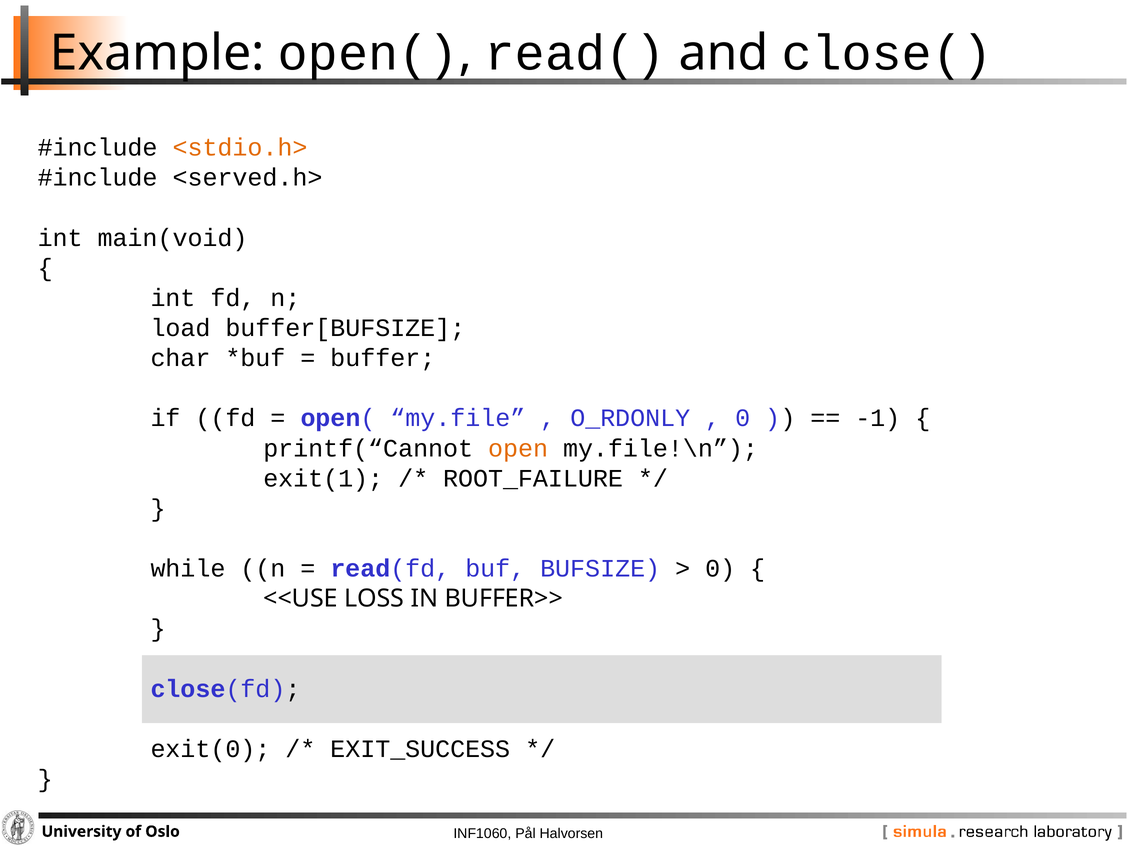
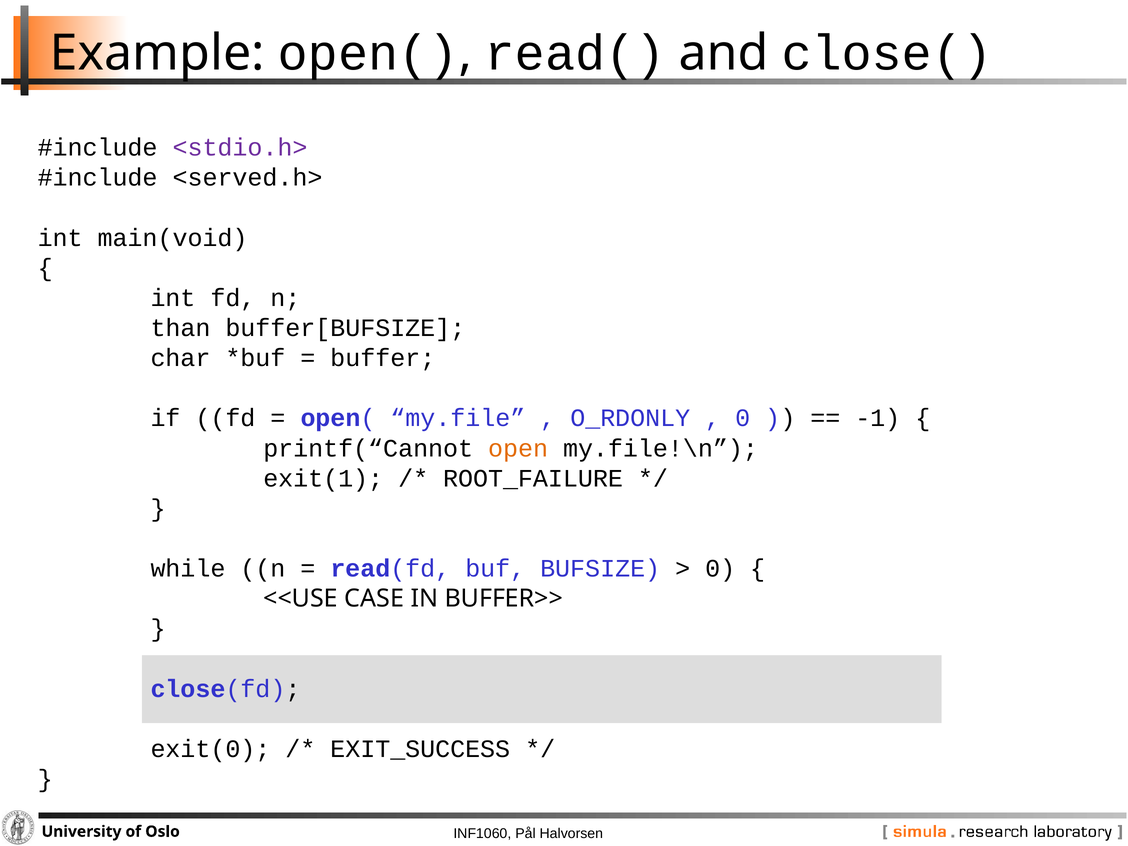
<stdio.h> colour: orange -> purple (240, 148)
load: load -> than (180, 328)
LOSS: LOSS -> CASE (374, 599)
